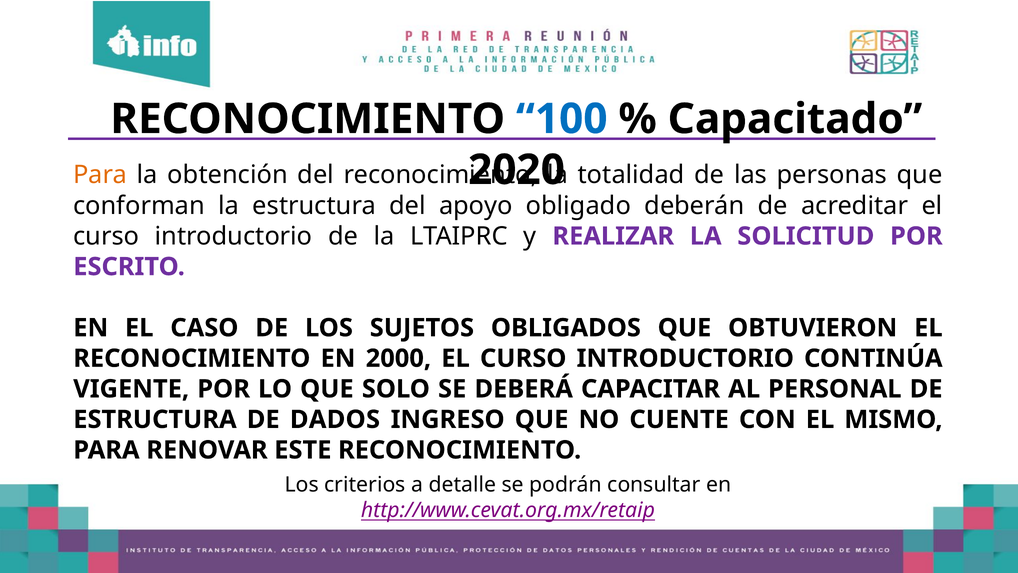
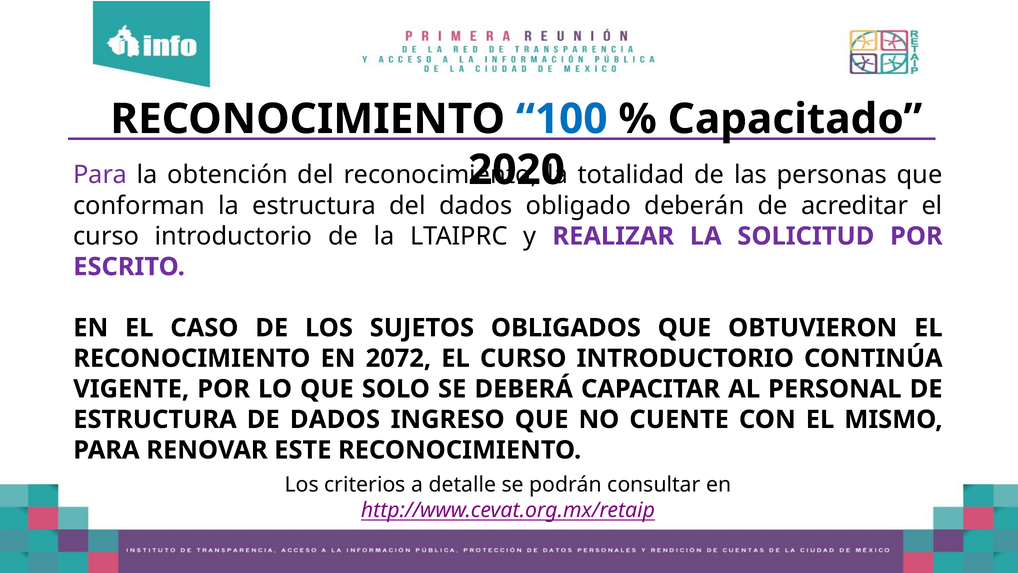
Para colour: orange -> purple (100, 175)
del apoyo: apoyo -> dados (476, 205)
2000: 2000 -> 2072 (398, 358)
